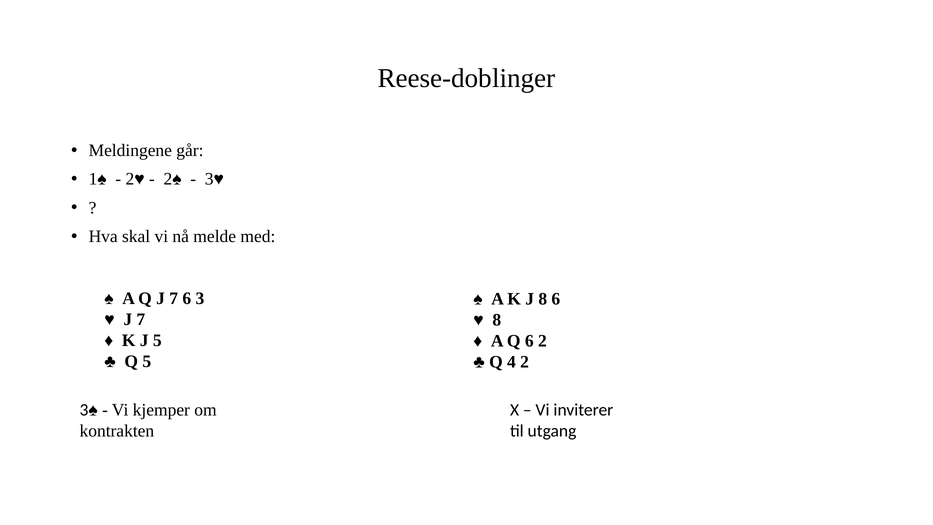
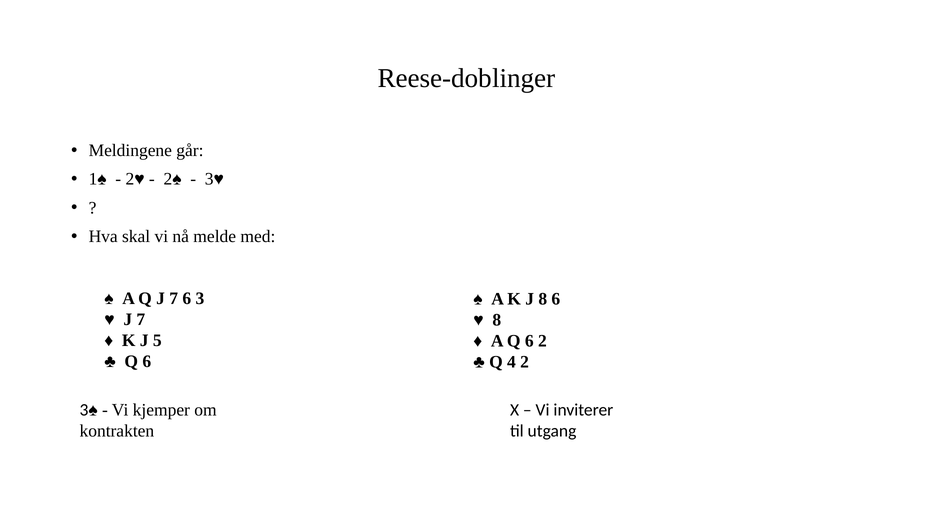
5: 5 -> 6 (147, 361)
